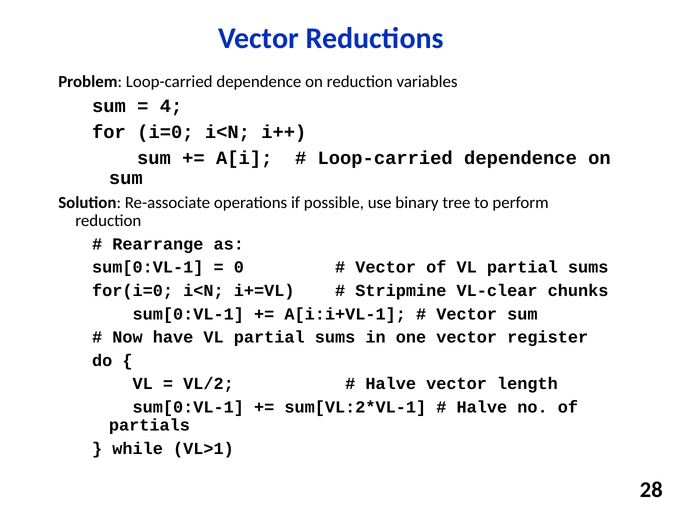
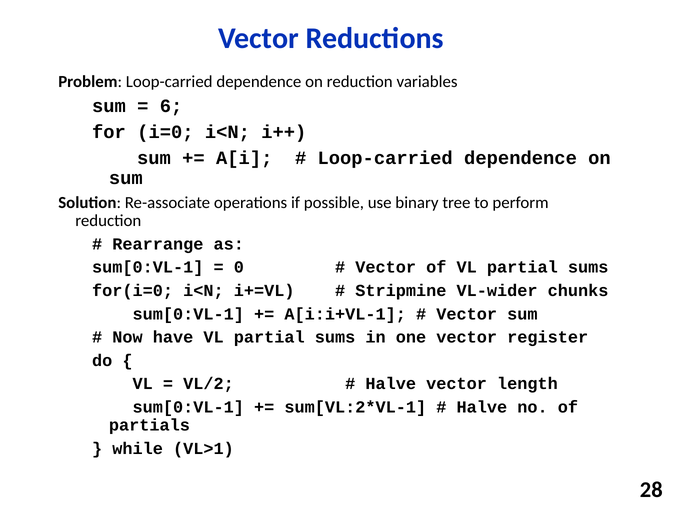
4: 4 -> 6 (171, 106)
VL-clear: VL-clear -> VL-wider (497, 291)
